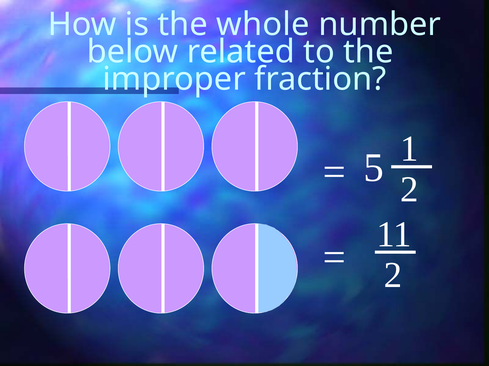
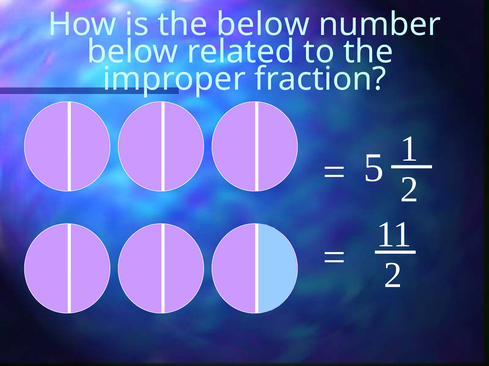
the whole: whole -> below (263, 24)
